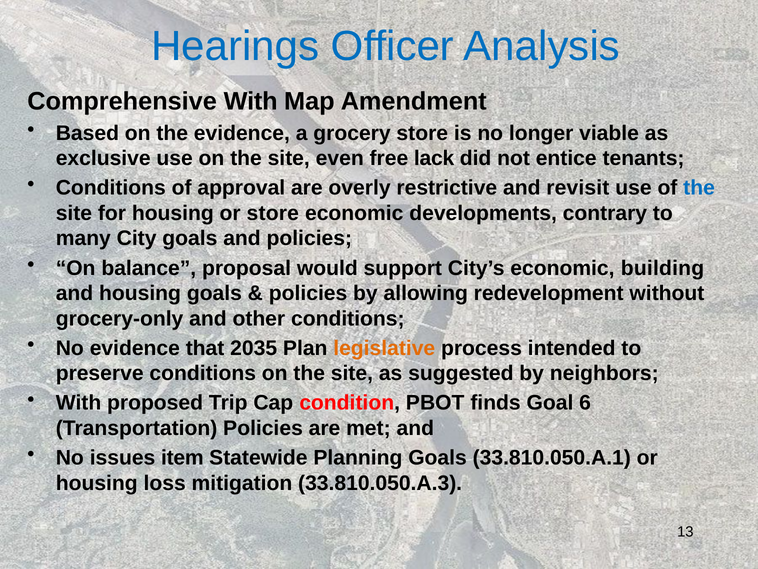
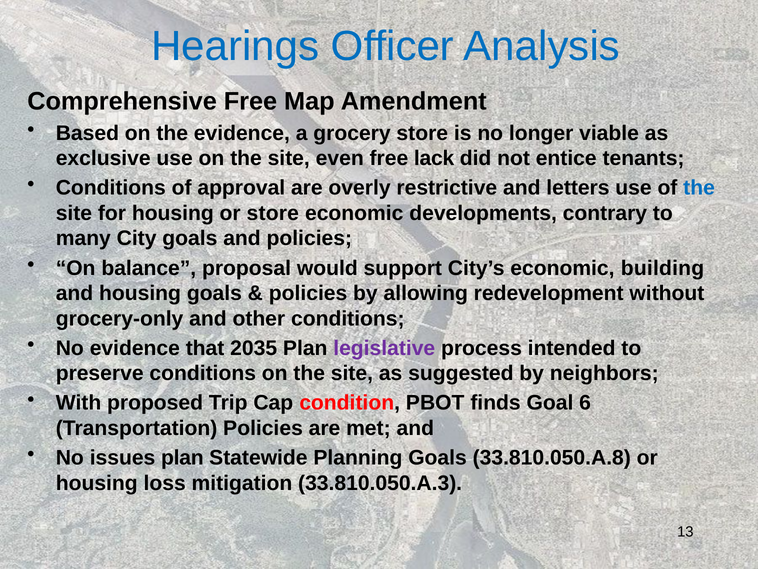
Comprehensive With: With -> Free (250, 101)
revisit: revisit -> letters (578, 188)
legislative colour: orange -> purple (384, 348)
issues item: item -> plan (182, 457)
33.810.050.A.1: 33.810.050.A.1 -> 33.810.050.A.8 (552, 457)
